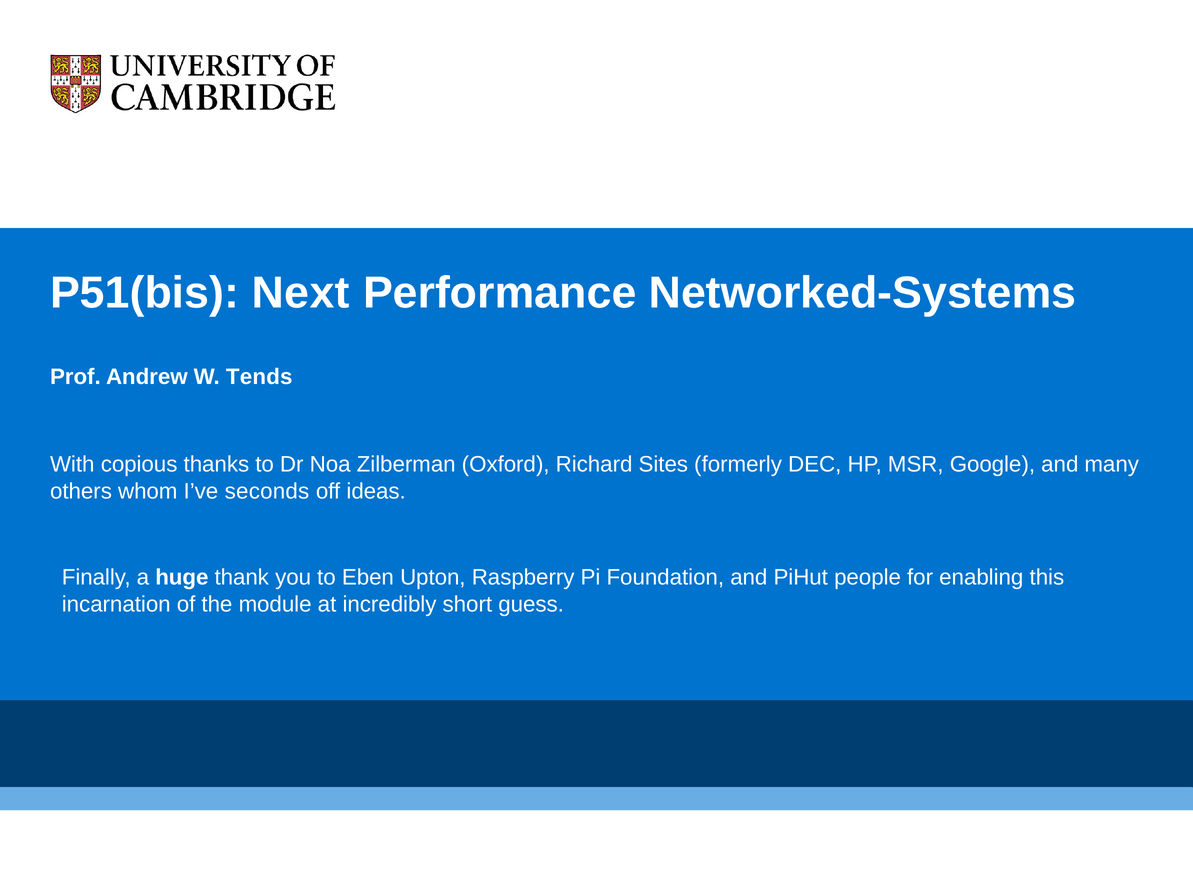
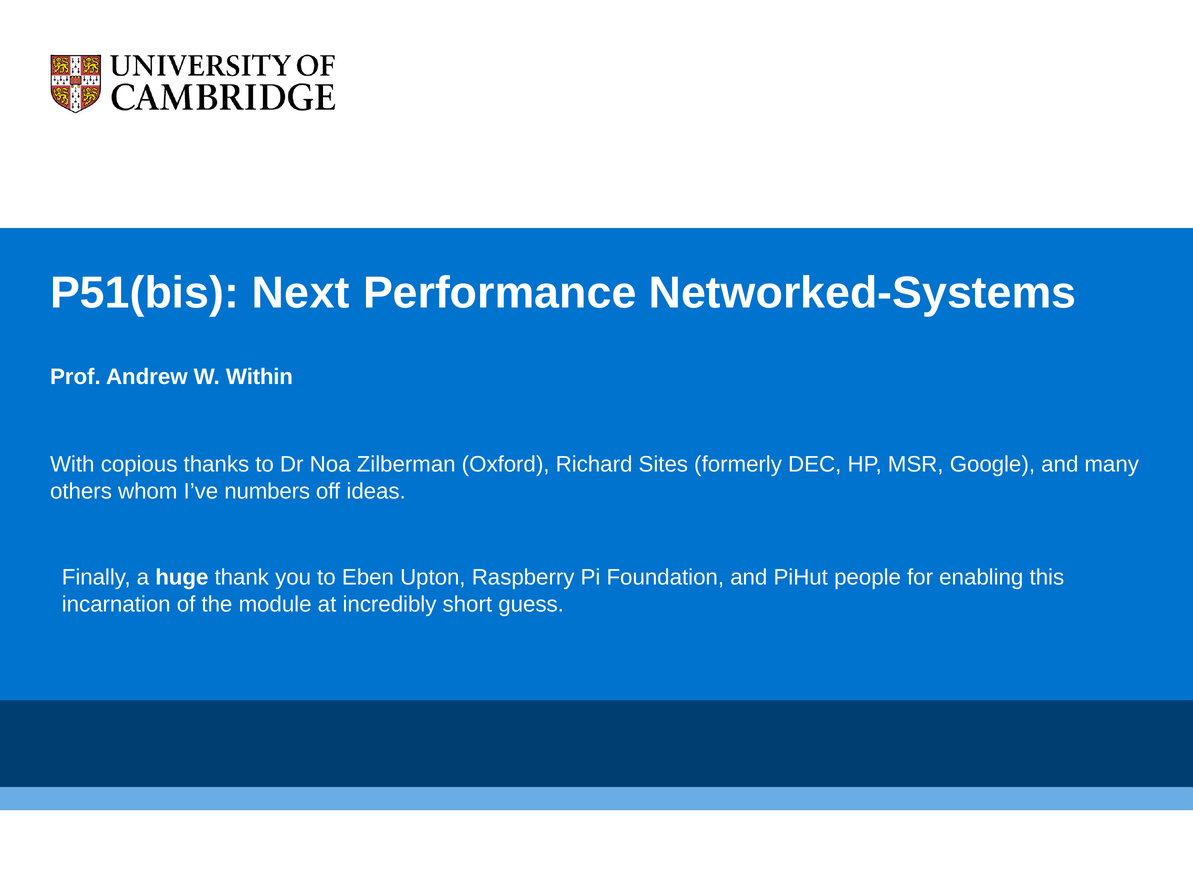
Tends: Tends -> Within (259, 377)
seconds: seconds -> numbers (267, 491)
